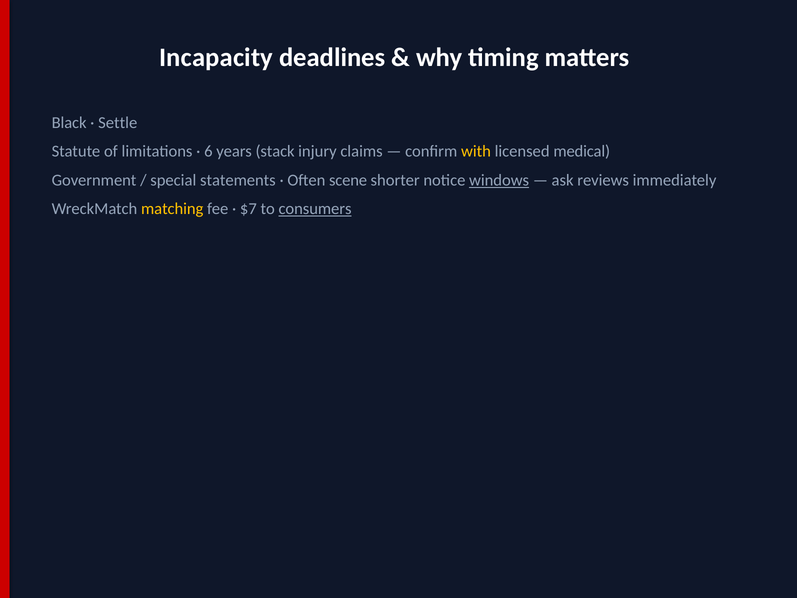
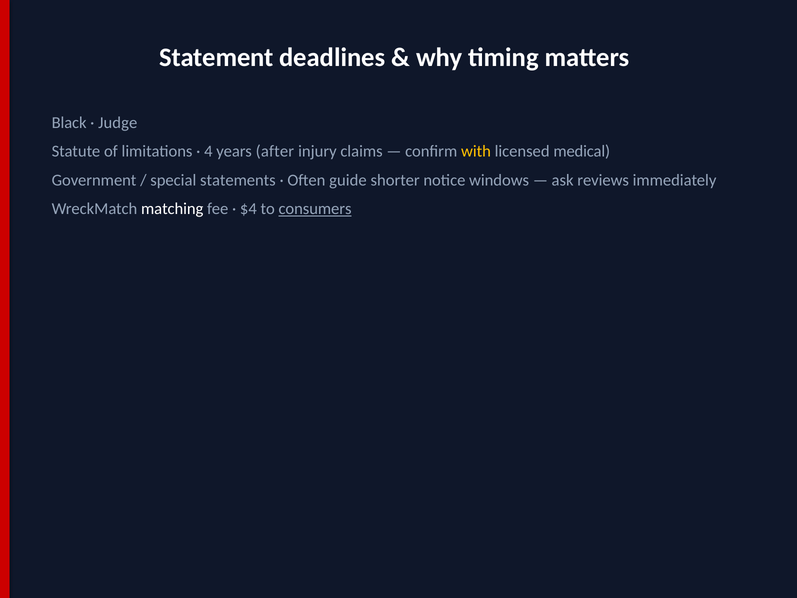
Incapacity: Incapacity -> Statement (216, 58)
Settle: Settle -> Judge (118, 123)
6: 6 -> 4 (208, 151)
stack: stack -> after (275, 151)
scene: scene -> guide (348, 180)
windows underline: present -> none (499, 180)
matching colour: yellow -> white (172, 209)
$7: $7 -> $4 (248, 209)
